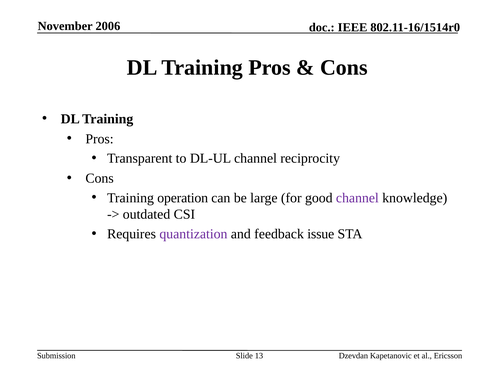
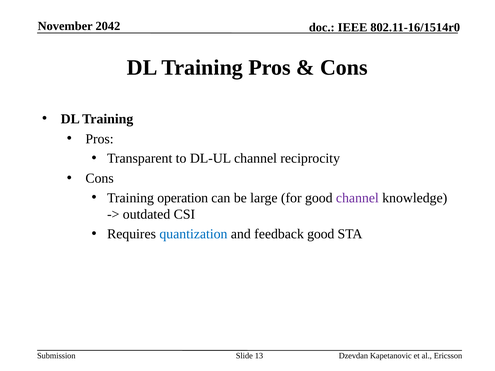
2006: 2006 -> 2042 (108, 26)
quantization colour: purple -> blue (193, 234)
feedback issue: issue -> good (321, 234)
